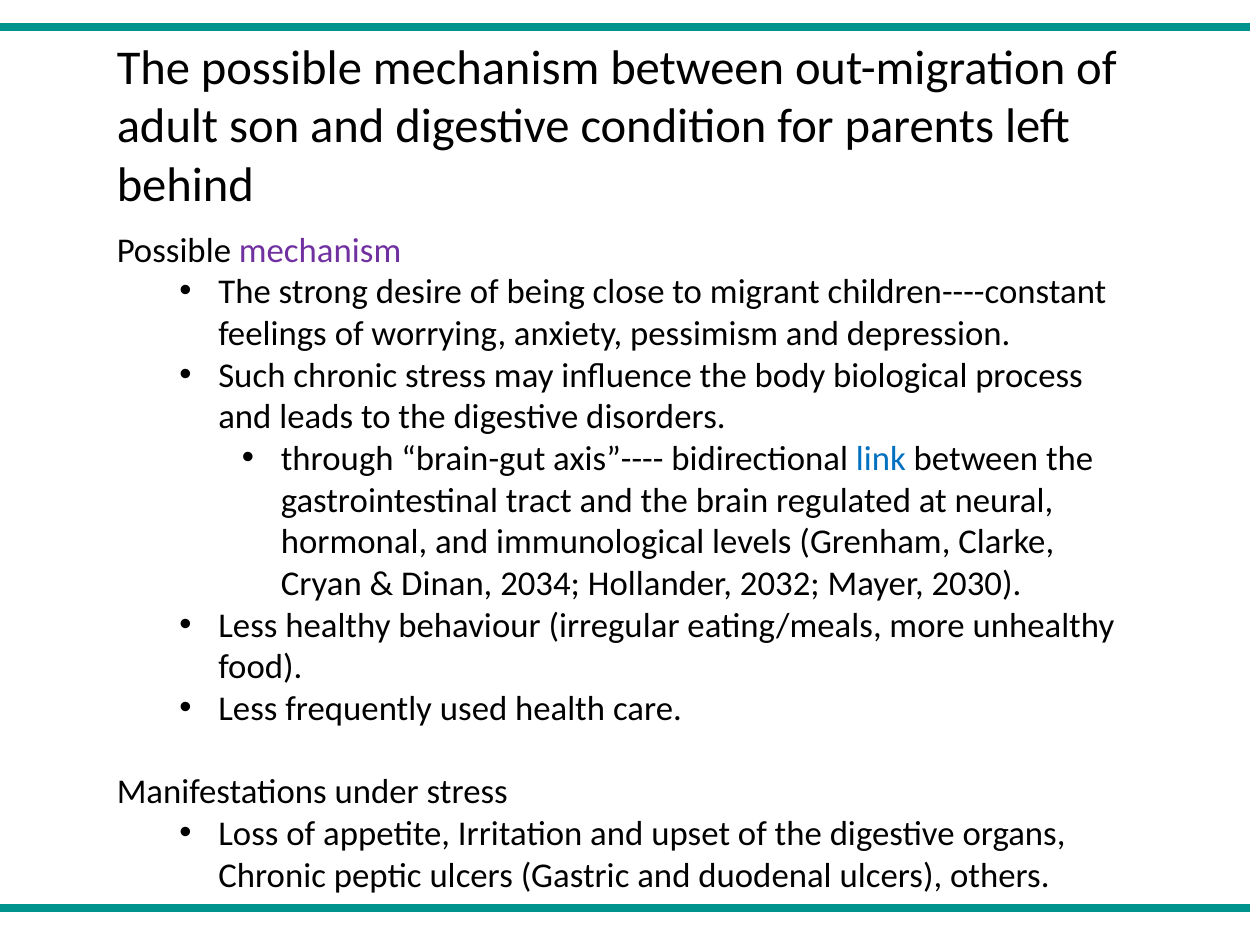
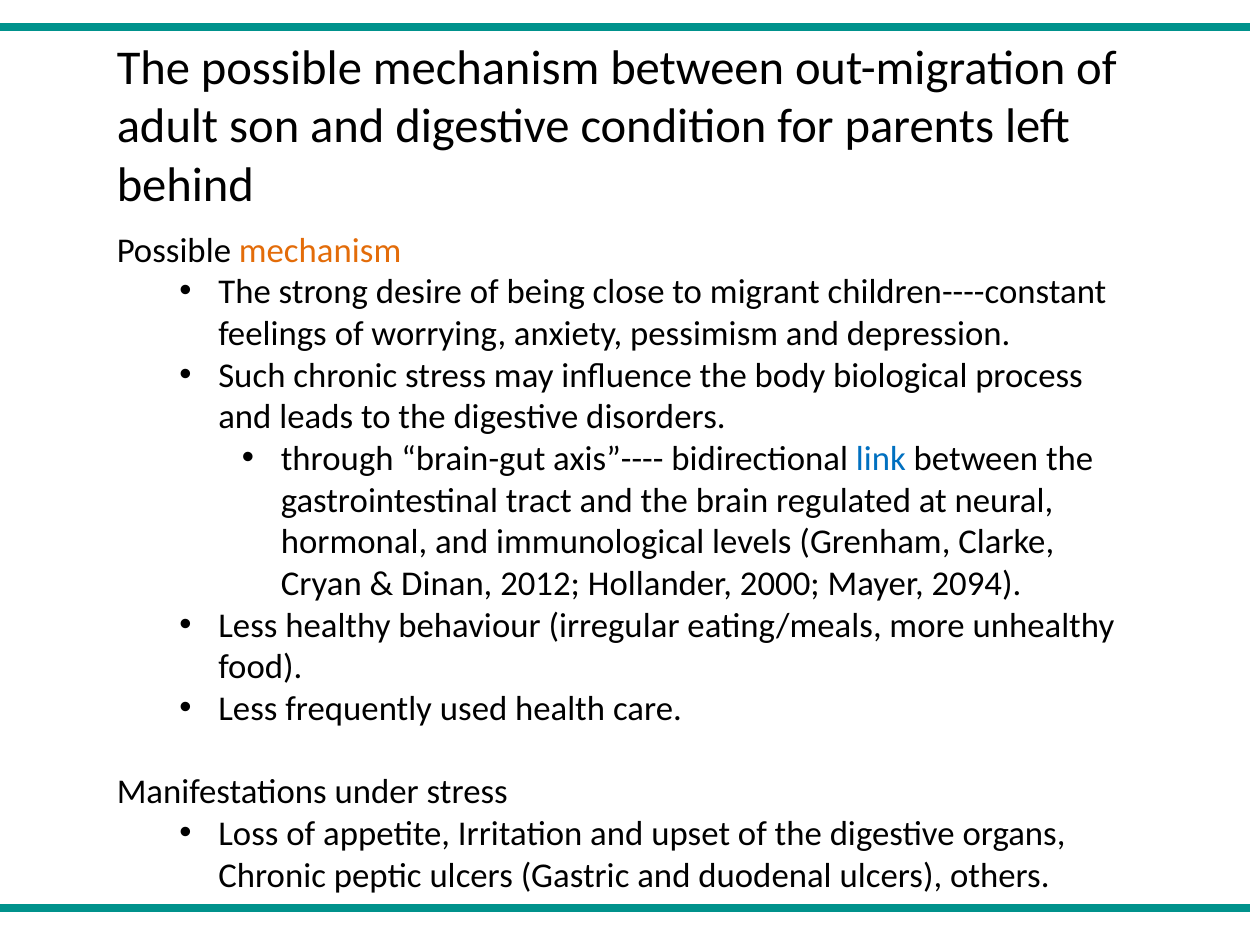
mechanism colour: purple -> orange (320, 251)
2034: 2034 -> 2012 (540, 584)
2032: 2032 -> 2000 (780, 584)
2030: 2030 -> 2094 (977, 584)
